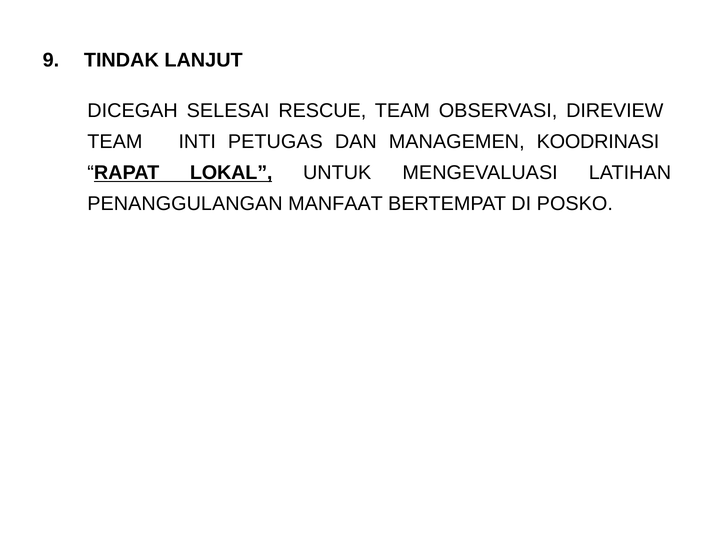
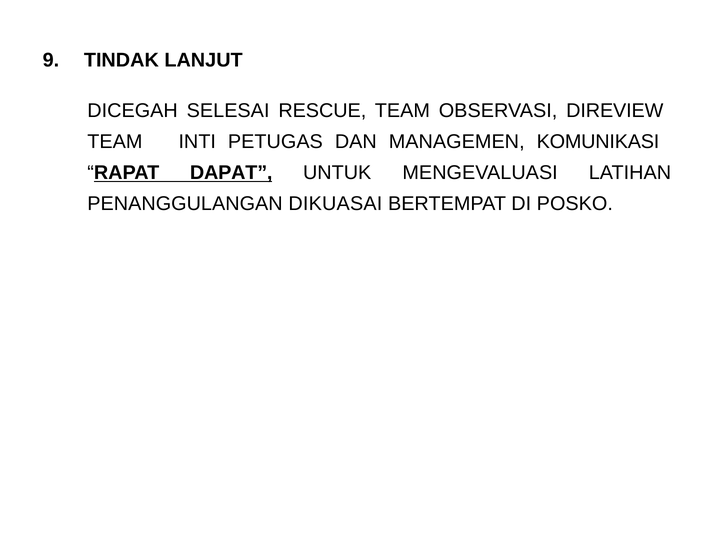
KOODRINASI: KOODRINASI -> KOMUNIKASI (598, 142)
LOKAL: LOKAL -> DAPAT (231, 173)
MANFAAT: MANFAAT -> DIKUASAI (335, 204)
